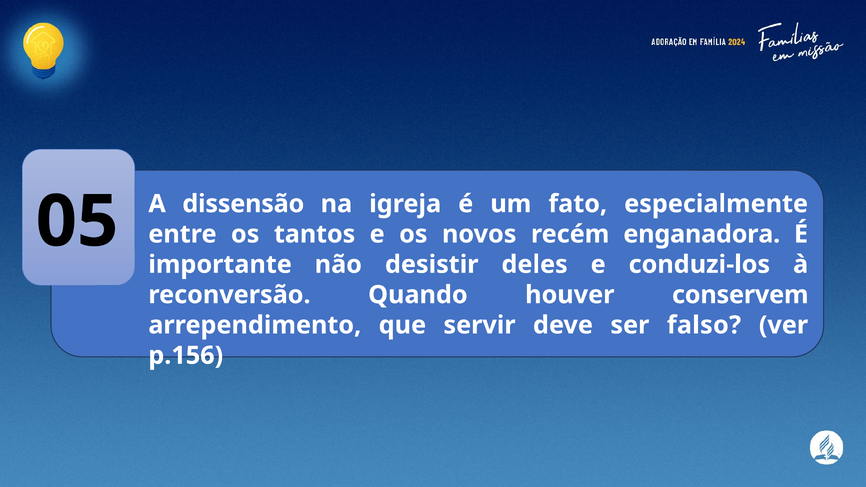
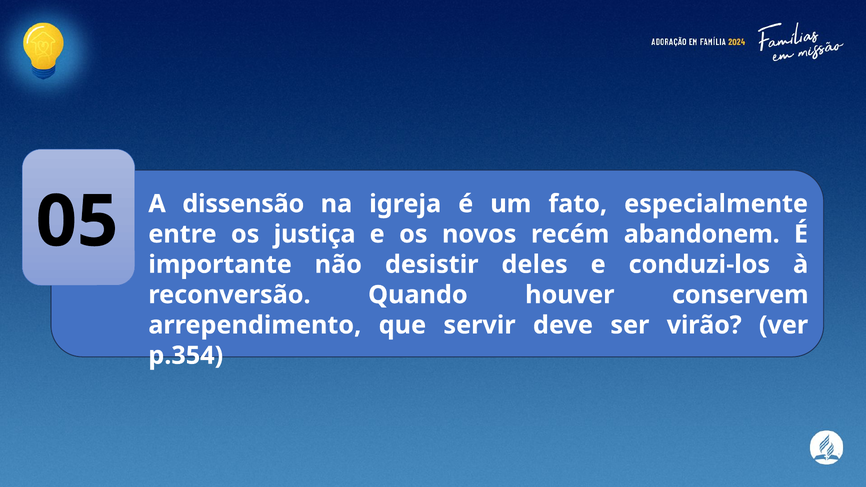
tantos: tantos -> justiça (315, 234)
enganadora: enganadora -> abandonem (702, 234)
falso: falso -> virão (704, 325)
p.156: p.156 -> p.354 (186, 356)
